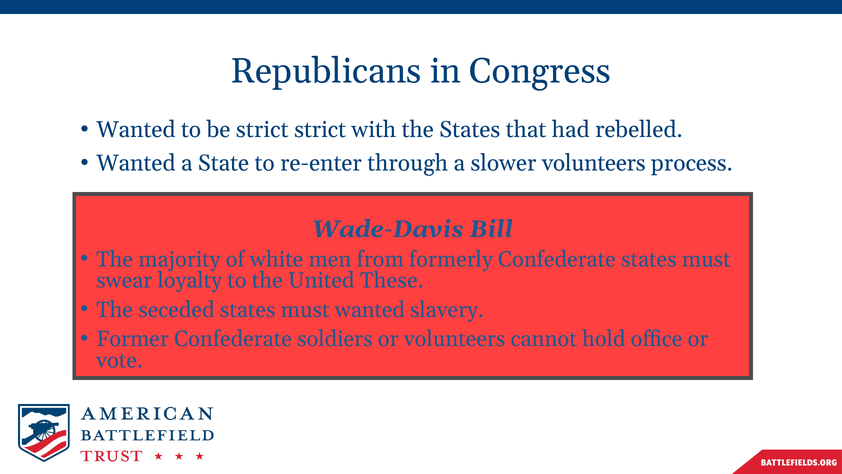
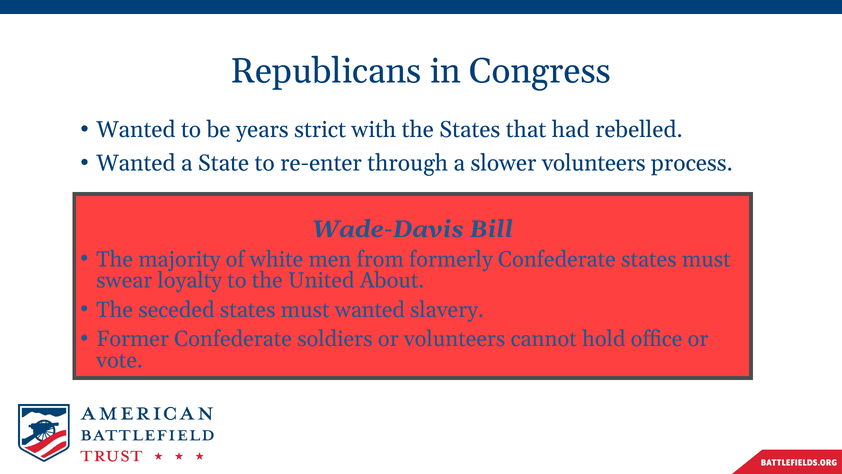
be strict: strict -> years (262, 129)
These: These -> About (392, 280)
